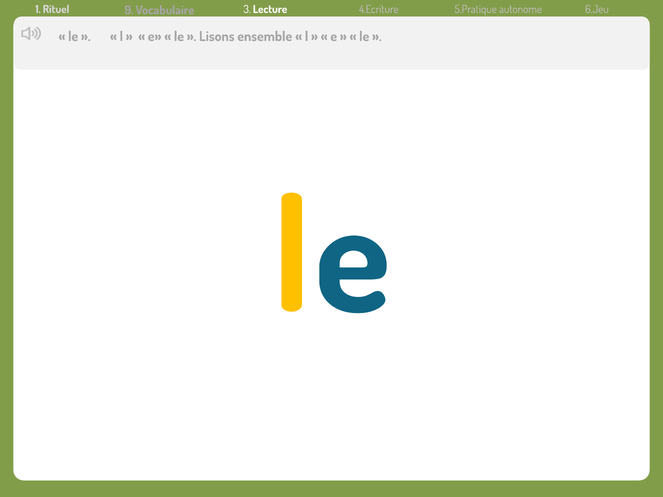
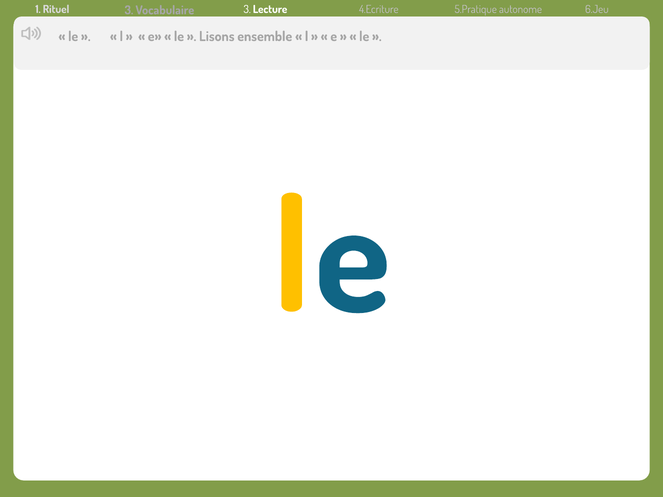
Rituel 9: 9 -> 3 (129, 10)
